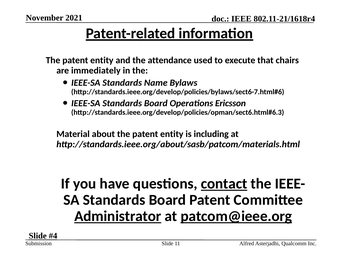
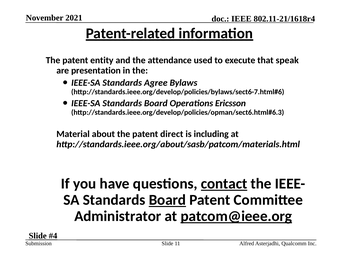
chairs: chairs -> speak (287, 60)
immediately: immediately -> presentation (96, 71)
Name: Name -> Agree (156, 83)
about the patent entity: entity -> direct (172, 134)
Board underline: none -> present (167, 200)
Administrator underline: present -> none (118, 216)
